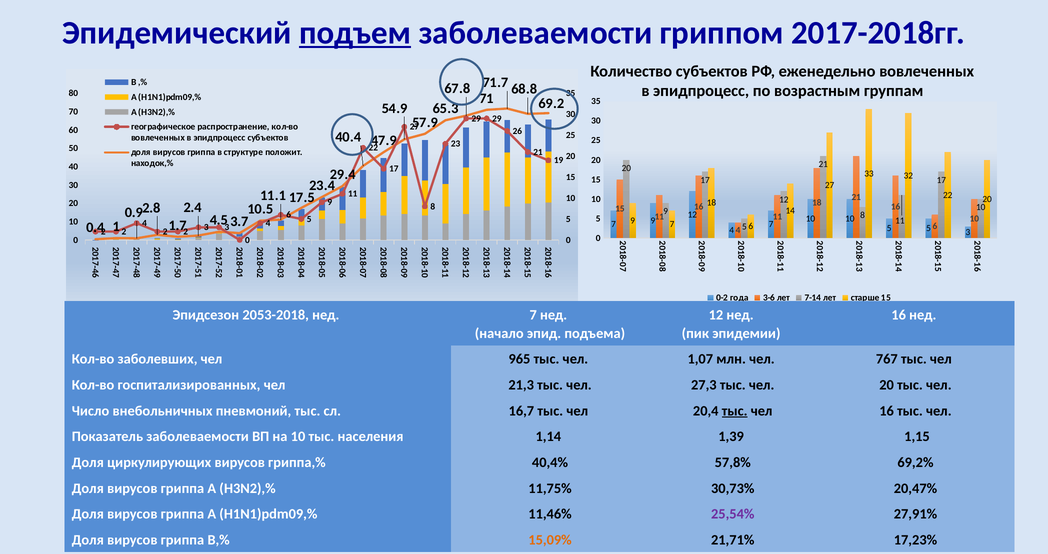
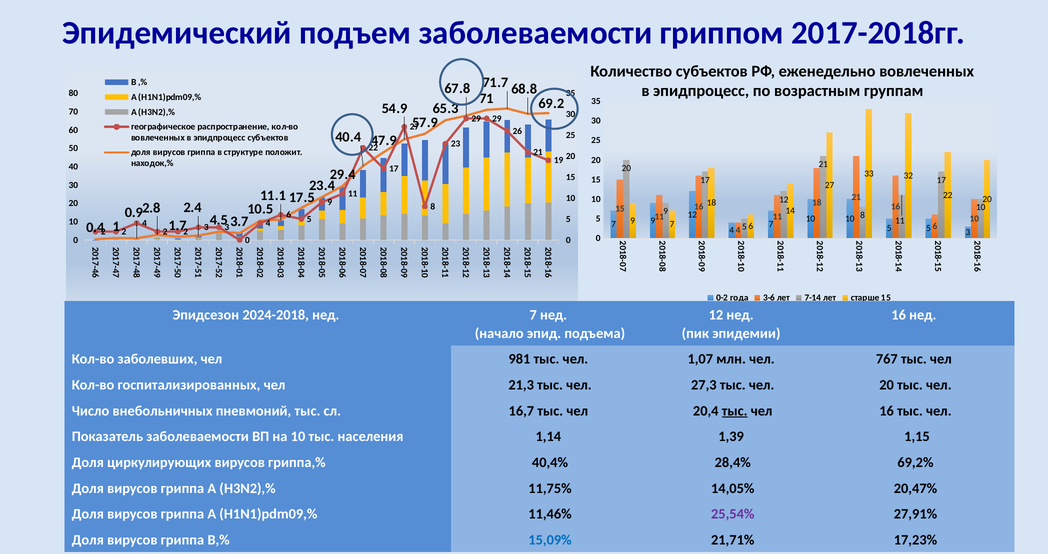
подъем underline: present -> none (355, 33)
2053-2018: 2053-2018 -> 2024-2018 (276, 315)
965: 965 -> 981 (519, 360)
57,8%: 57,8% -> 28,4% (733, 463)
30,73%: 30,73% -> 14,05% (733, 489)
15,09% colour: orange -> blue (550, 541)
